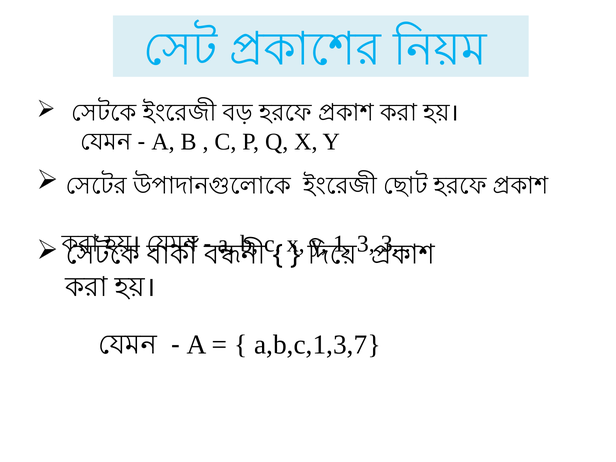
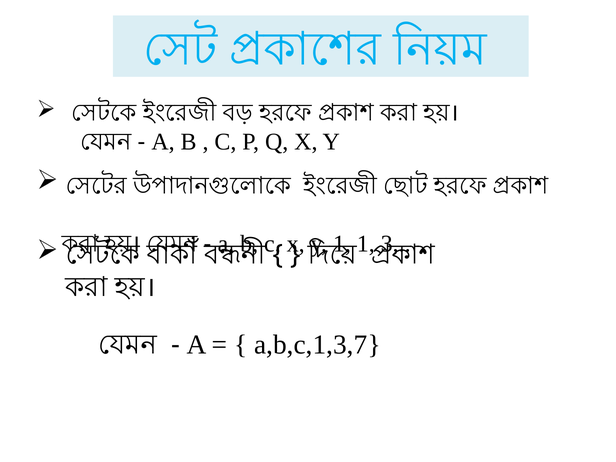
3: 3 -> 1 (366, 244)
